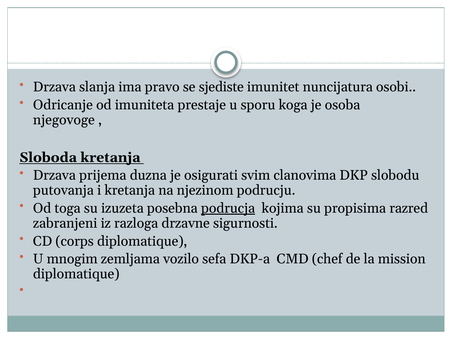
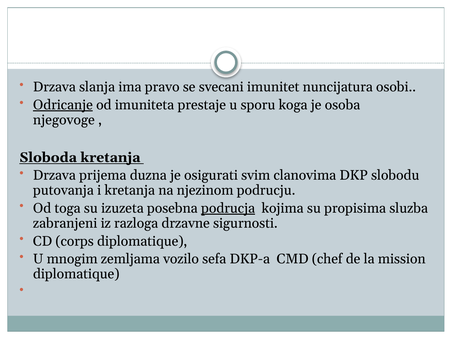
sjediste: sjediste -> svecani (221, 87)
Odricanje underline: none -> present (63, 105)
razred: razred -> sluzba (409, 208)
